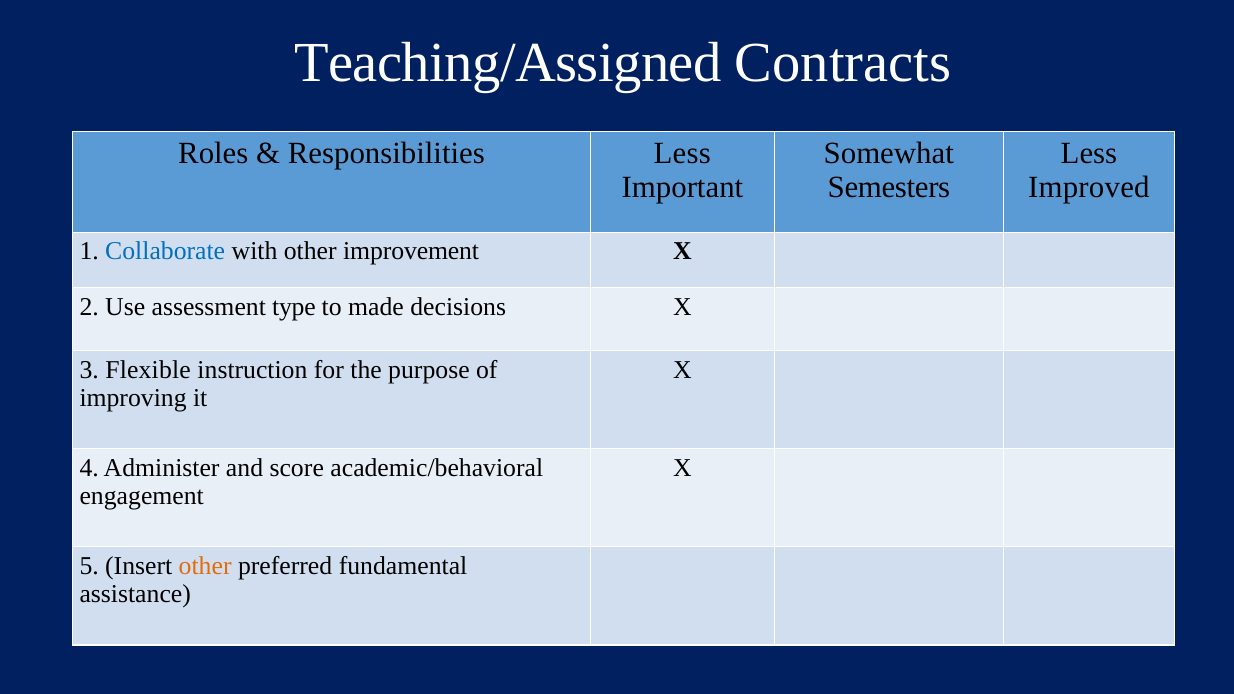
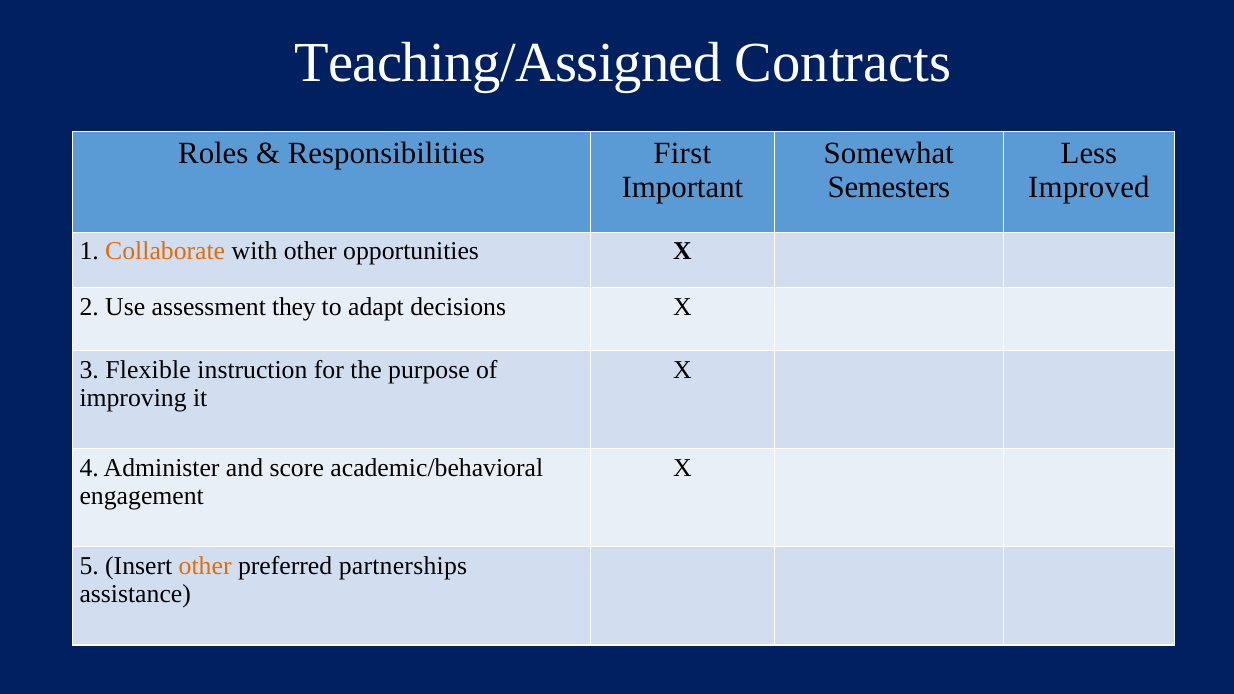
Responsibilities Less: Less -> First (682, 153)
Collaborate colour: blue -> orange (165, 251)
improvement: improvement -> opportunities (411, 251)
type: type -> they (294, 307)
made: made -> adapt (376, 307)
fundamental: fundamental -> partnerships (403, 566)
